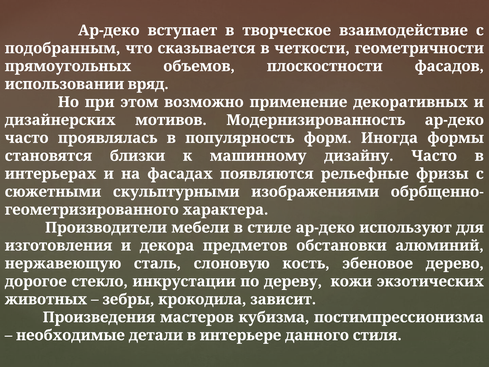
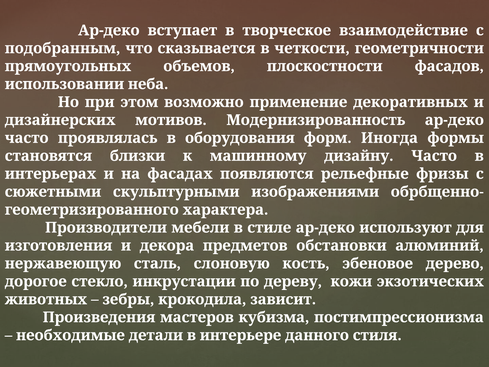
вряд: вряд -> неба (148, 84)
популярность: популярность -> оборудования (240, 138)
